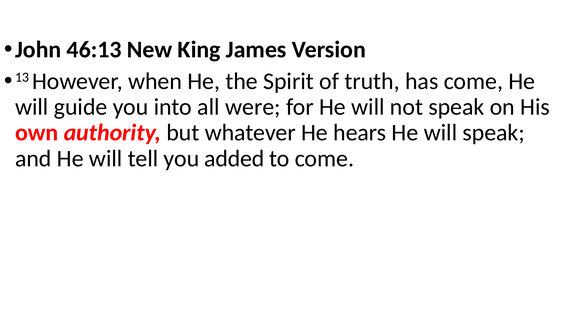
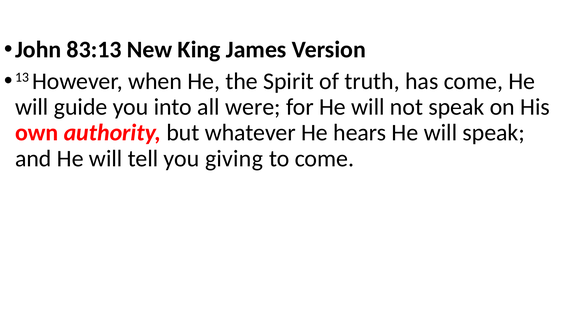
46:13: 46:13 -> 83:13 (94, 50)
added: added -> giving (234, 159)
